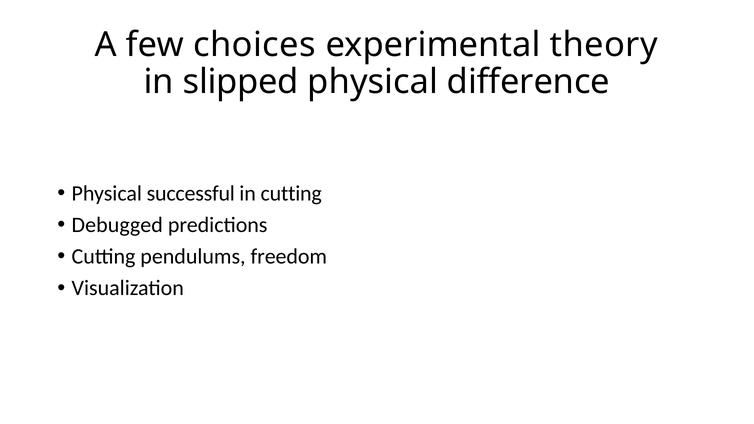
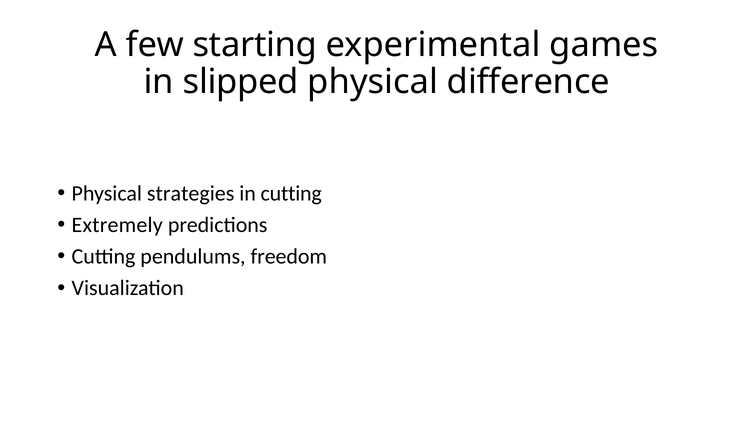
choices: choices -> starting (255, 45)
theory: theory -> games (604, 45)
successful: successful -> strategies (191, 193)
Debugged: Debugged -> Extremely (117, 225)
